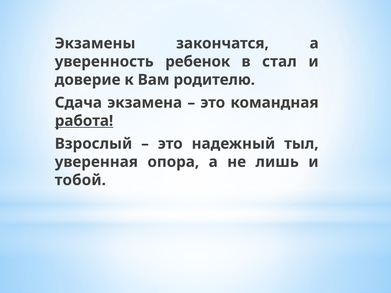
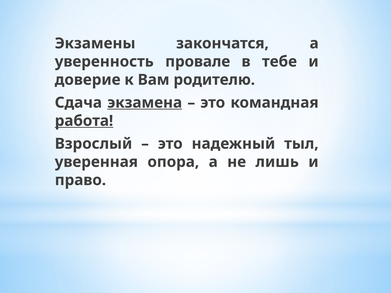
ребенок: ребенок -> провале (198, 62)
стал: стал -> тебе (279, 62)
экзамена underline: none -> present (145, 103)
тобой: тобой -> право (80, 180)
